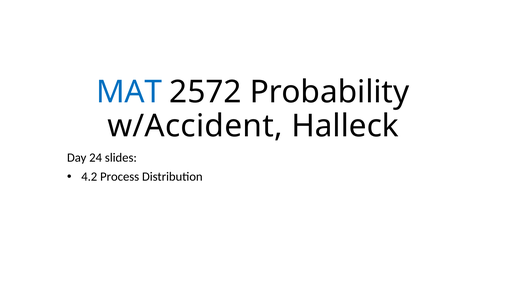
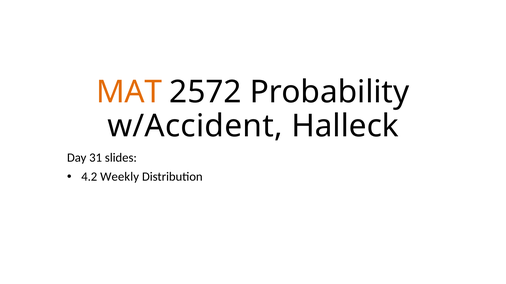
MAT colour: blue -> orange (129, 92)
24: 24 -> 31 (96, 158)
Process: Process -> Weekly (120, 177)
